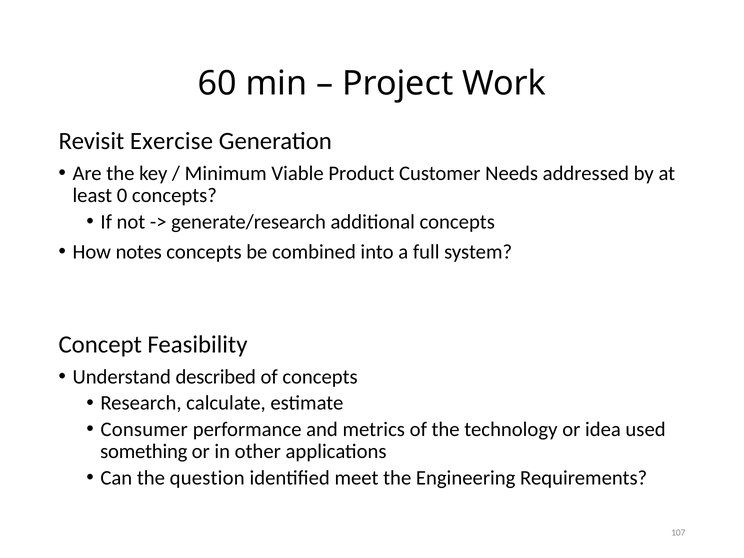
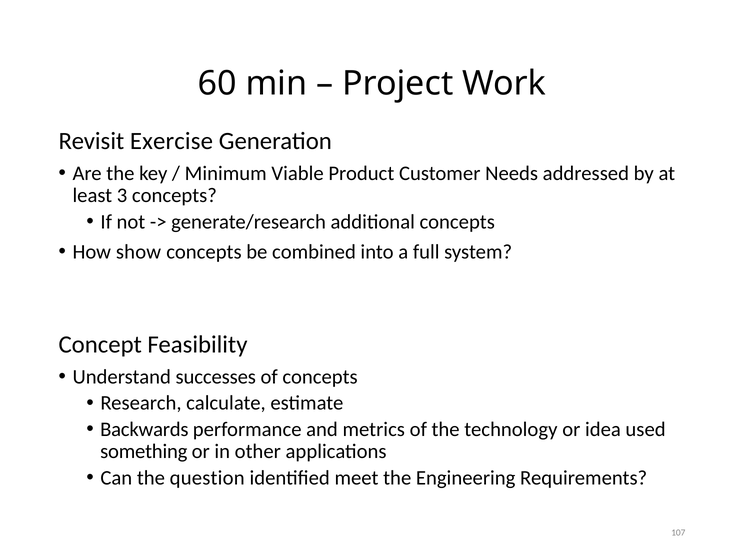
0: 0 -> 3 (122, 196)
notes: notes -> show (139, 252)
described: described -> successes (216, 377)
Consumer: Consumer -> Backwards (144, 429)
